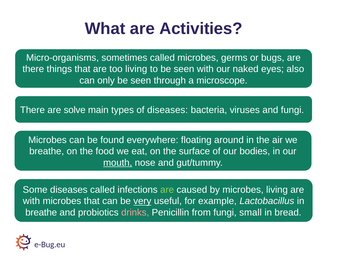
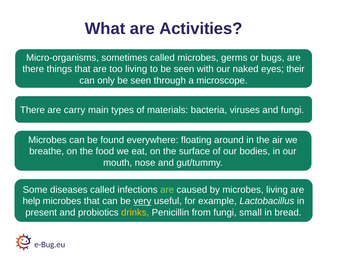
also: also -> their (295, 69)
solve: solve -> carry (75, 110)
of diseases: diseases -> materials (168, 110)
mouth underline: present -> none (118, 163)
with: with -> help (31, 201)
breathe: breathe -> present (41, 212)
drinks colour: pink -> yellow (135, 212)
